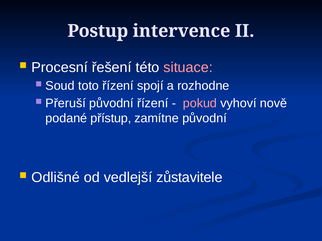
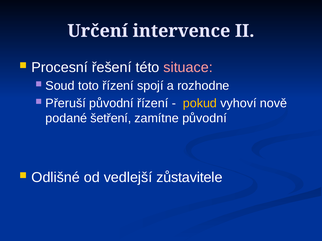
Postup: Postup -> Určení (98, 31)
pokud colour: pink -> yellow (200, 104)
přístup: přístup -> šetření (111, 119)
